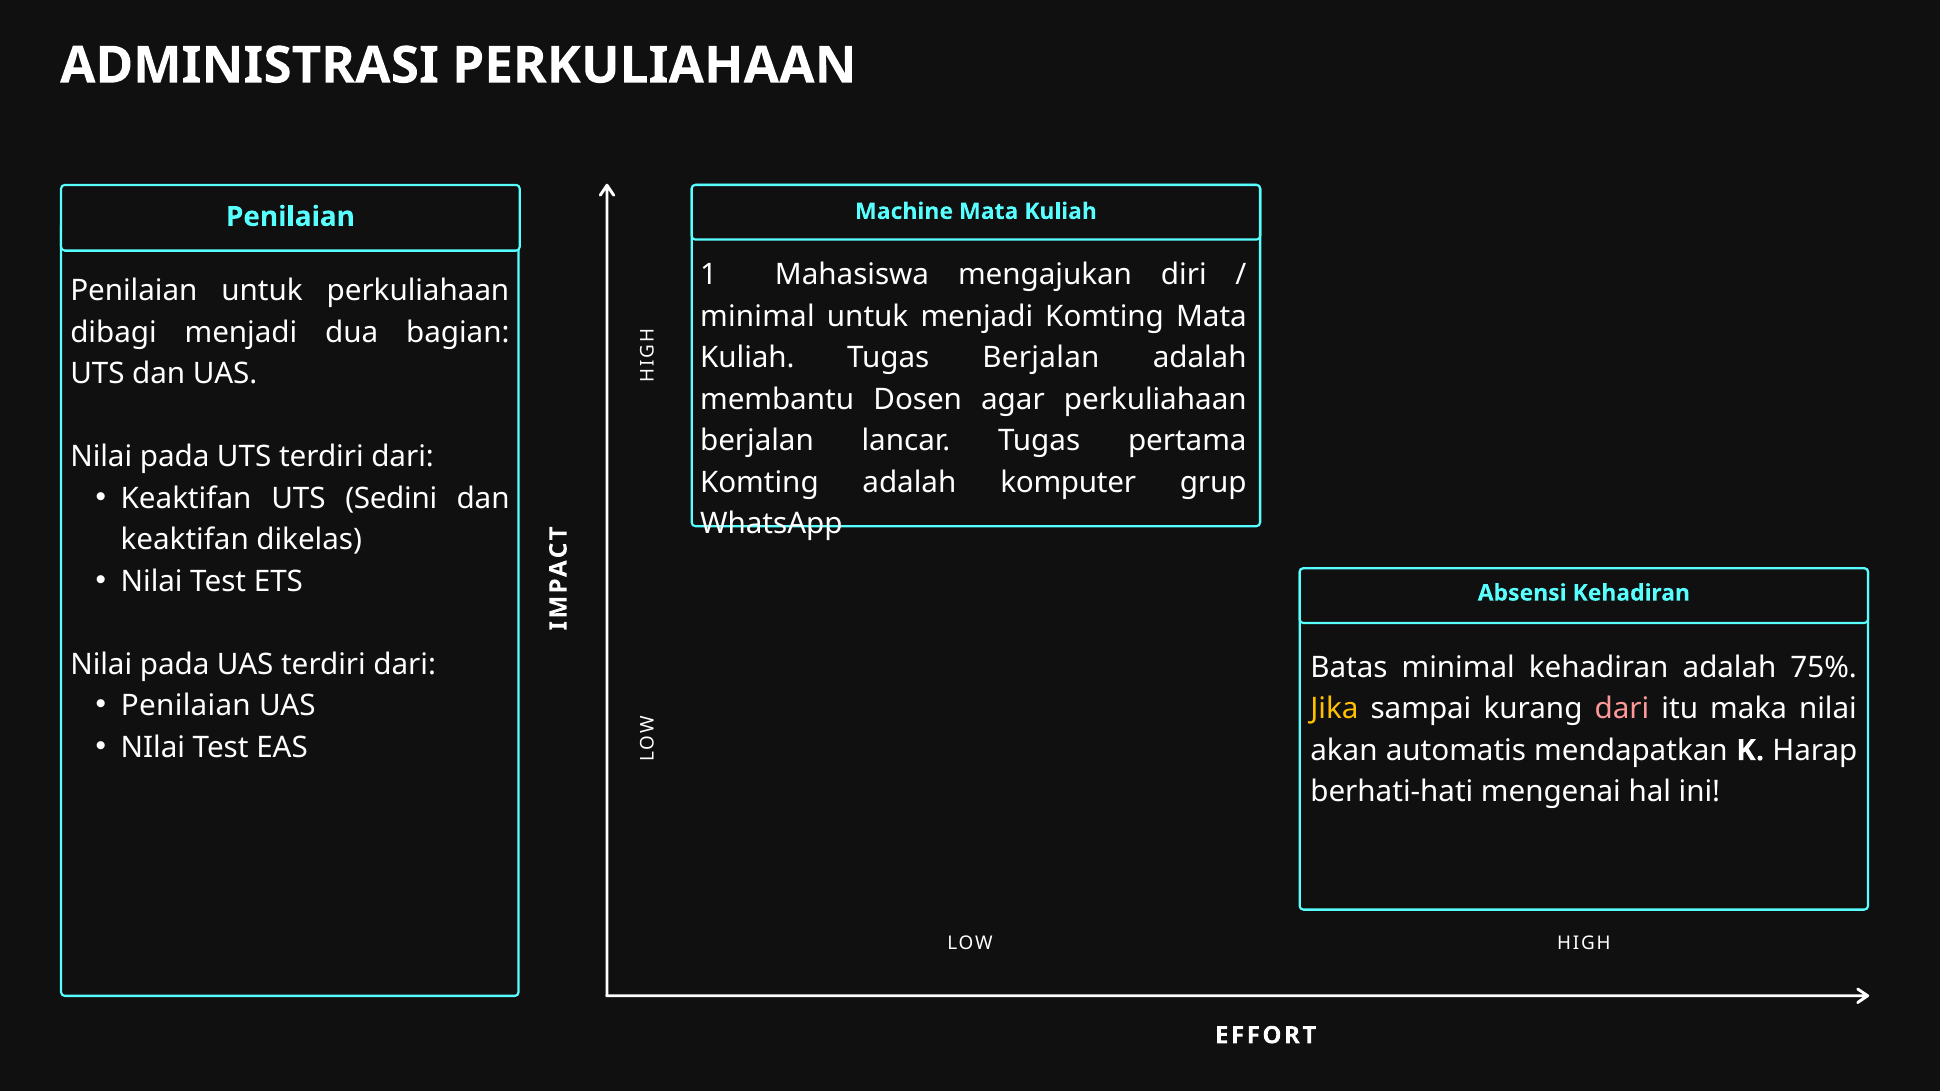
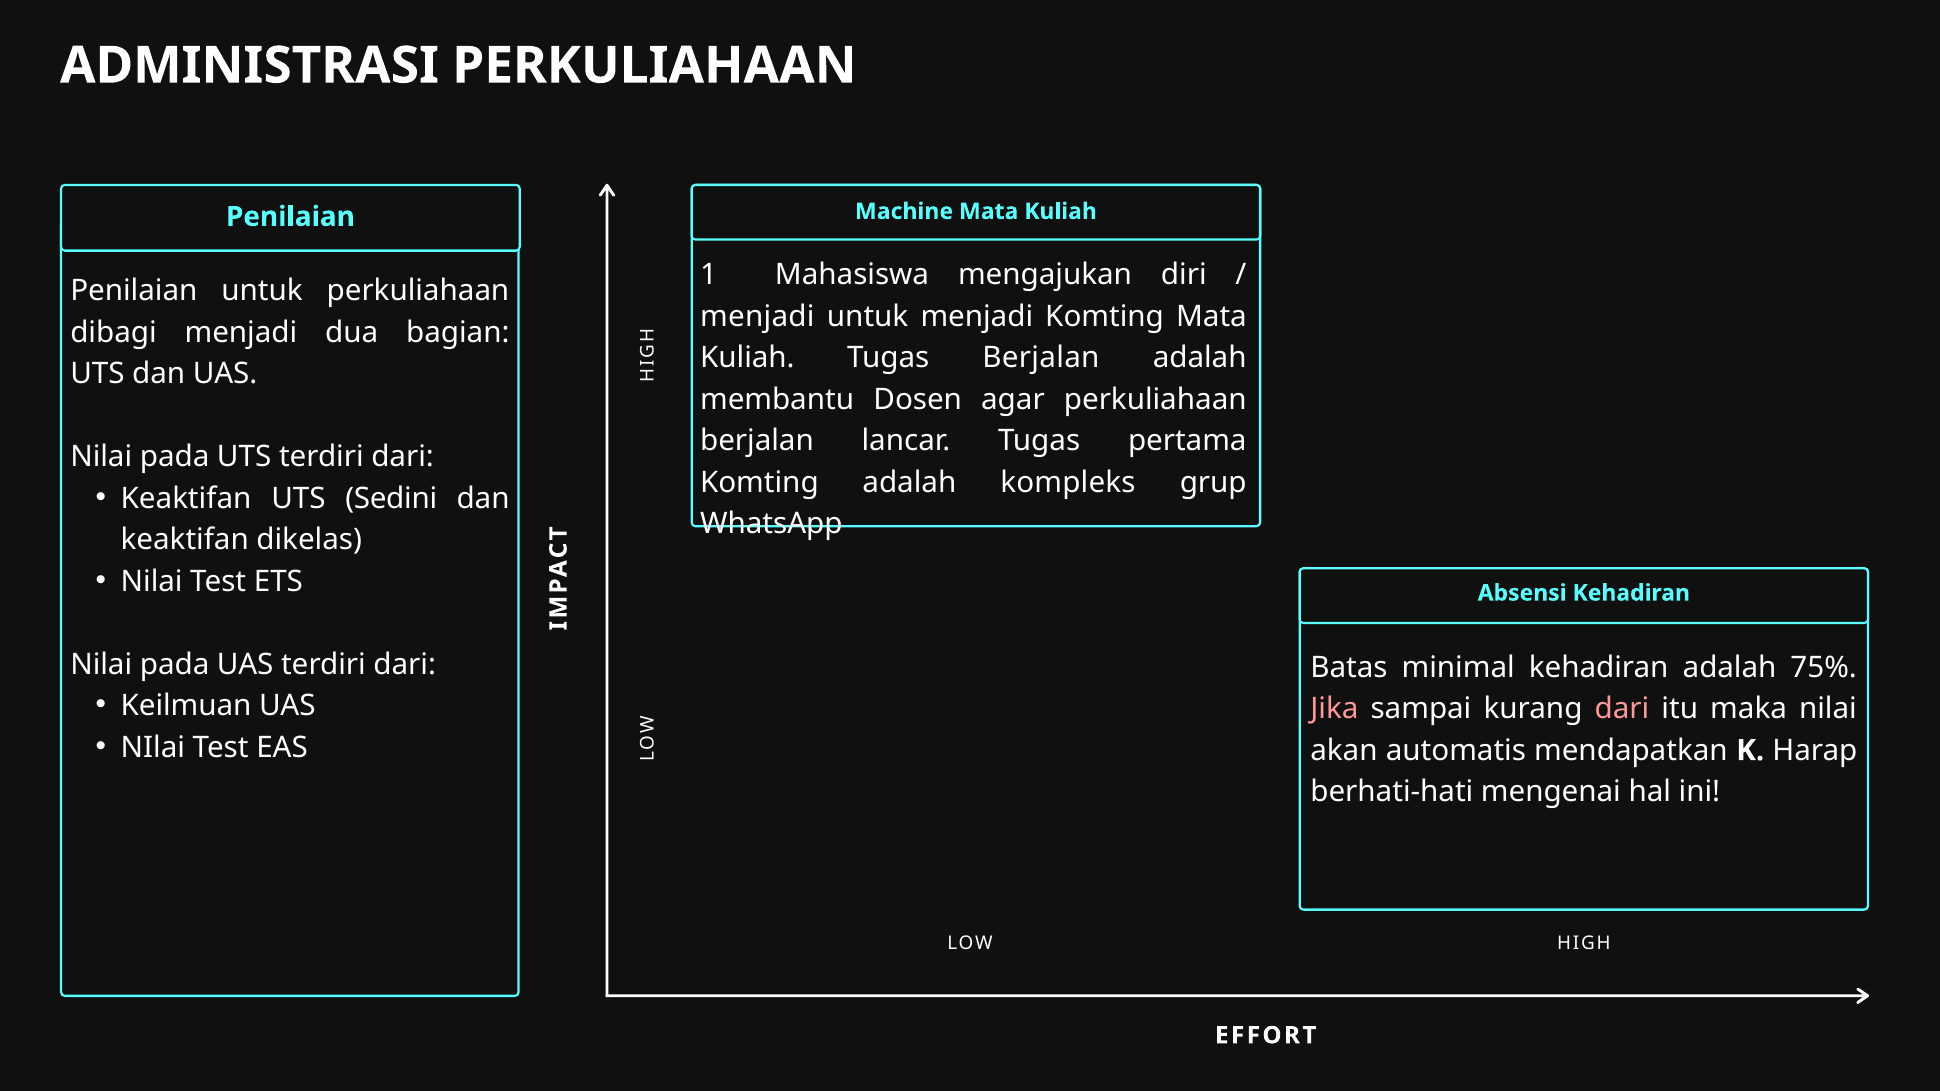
minimal: minimal -> menjadi (757, 316)
komputer: komputer -> kompleks (1068, 482)
Penilaian: Penilaian -> Keilmuan (186, 706)
Jika colour: yellow -> pink (1334, 709)
